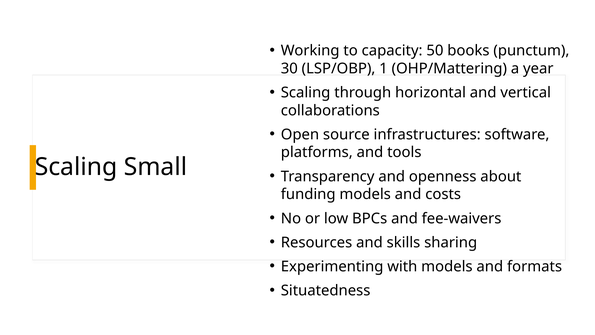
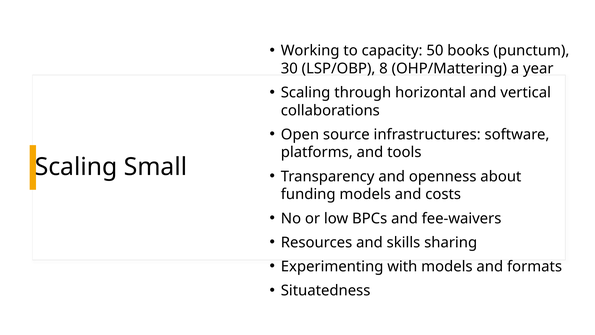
1: 1 -> 8 (383, 68)
